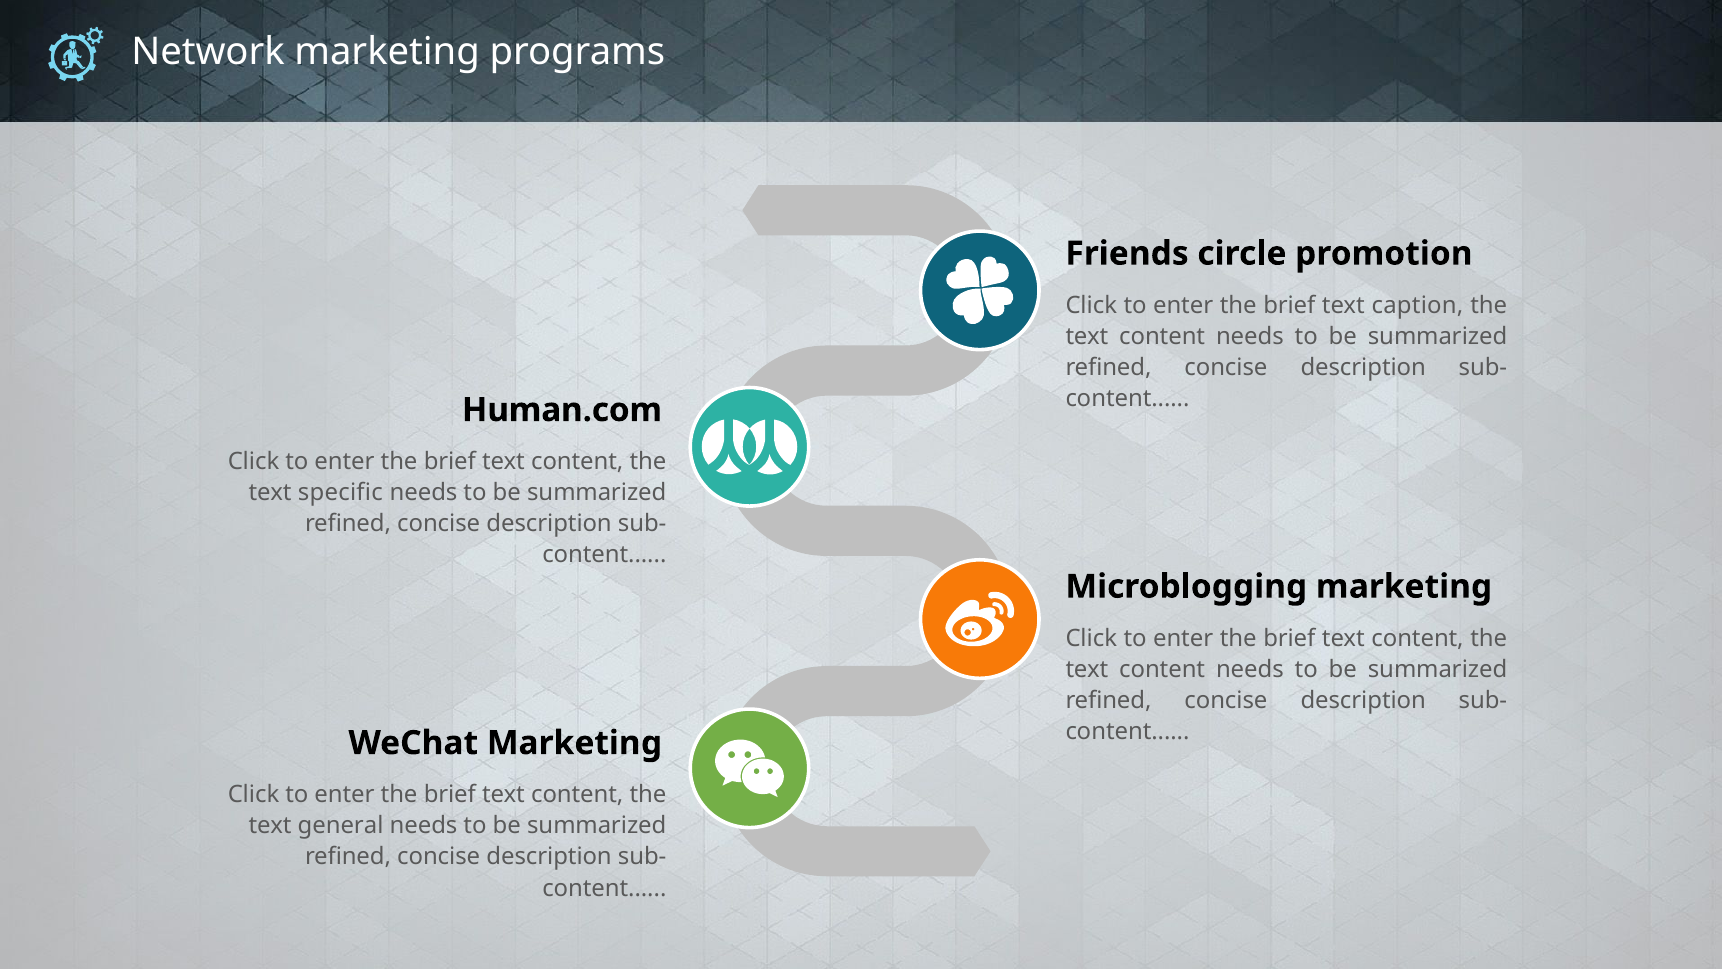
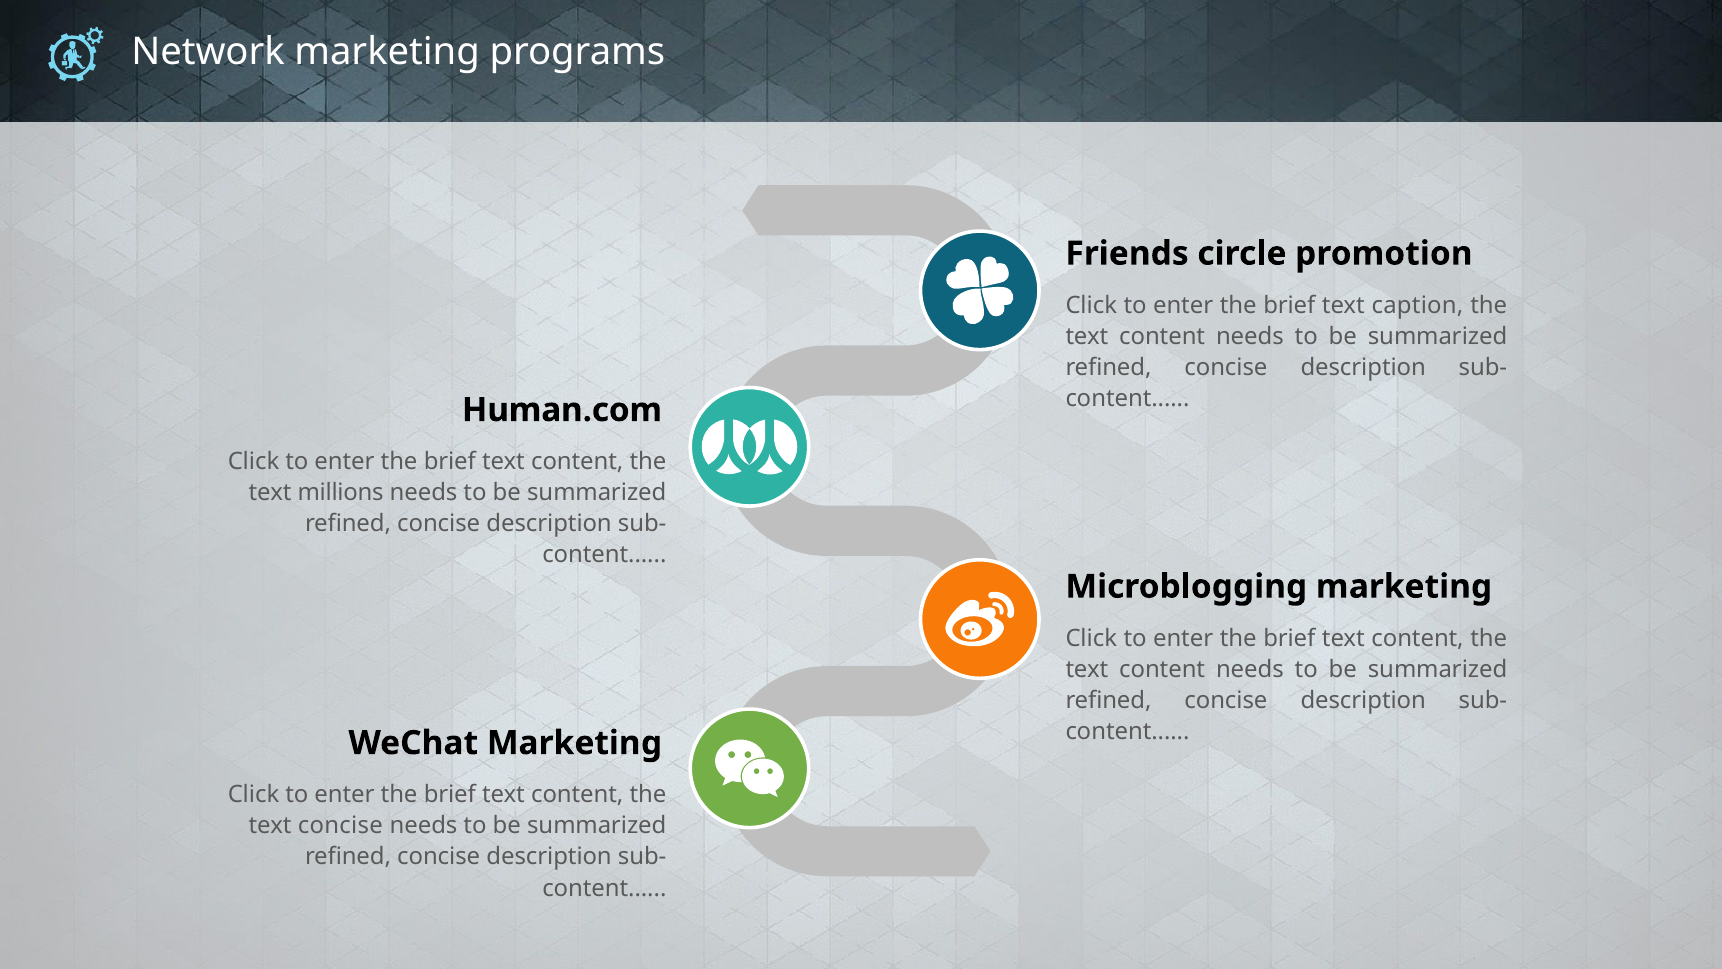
specific: specific -> millions (341, 493)
text general: general -> concise (340, 826)
